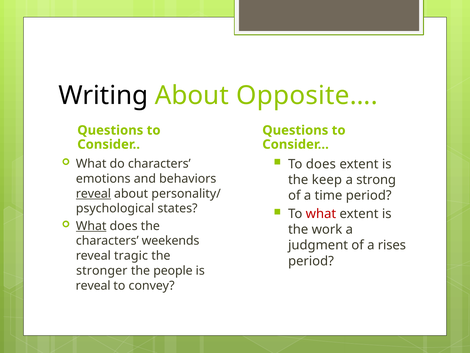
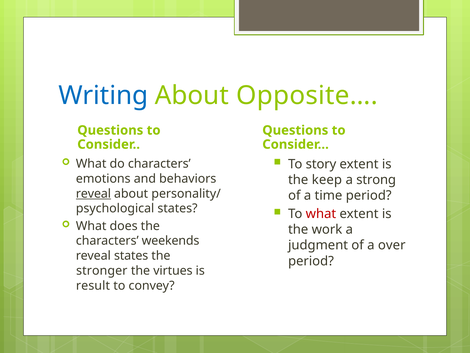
Writing colour: black -> blue (103, 95)
To does: does -> story (321, 164)
What underline: present -> none (91, 226)
rises: rises -> over (392, 245)
reveal tragic: tragic -> states (131, 255)
people: people -> virtues (173, 270)
reveal: reveal -> result (93, 285)
